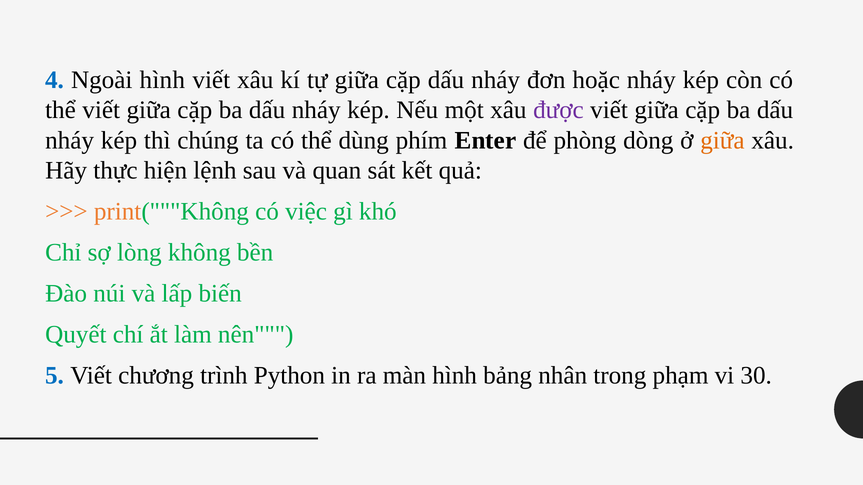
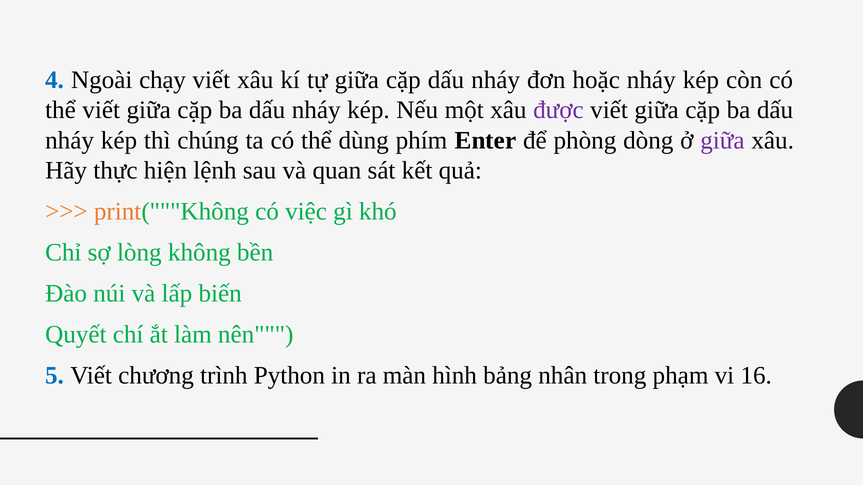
Ngoài hình: hình -> chạy (163, 80)
giữa colour: orange -> purple (722, 140)
30: 30 -> 16 (756, 376)
